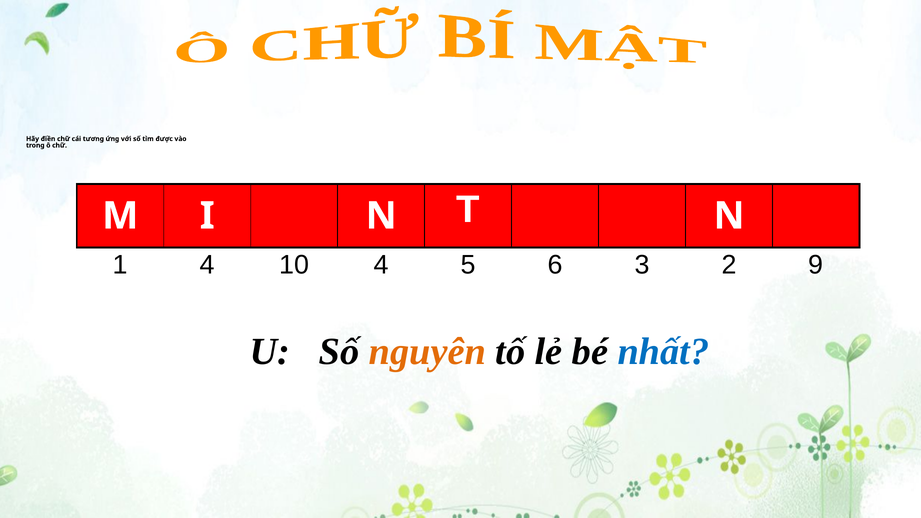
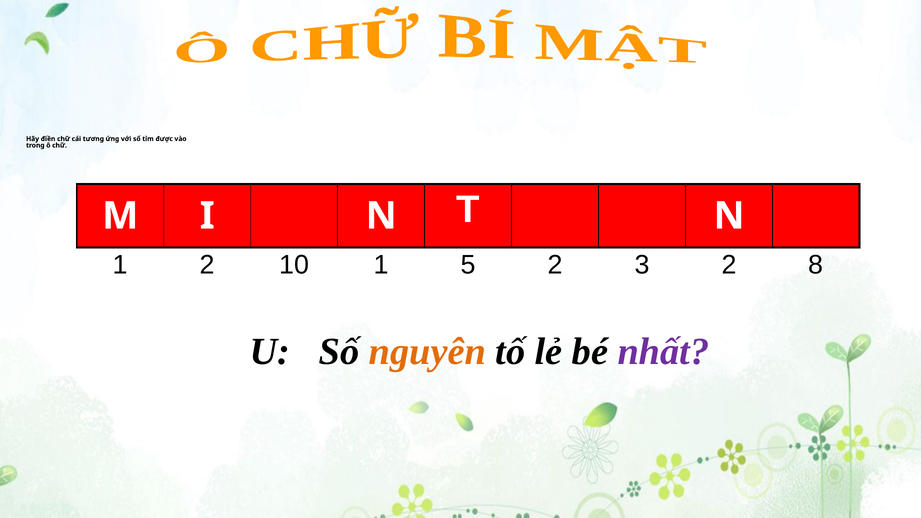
1 4: 4 -> 2 (207, 265)
10 4: 4 -> 1 (381, 265)
5 6: 6 -> 2 (555, 265)
9: 9 -> 8 (816, 265)
nhất colour: blue -> purple (663, 351)
